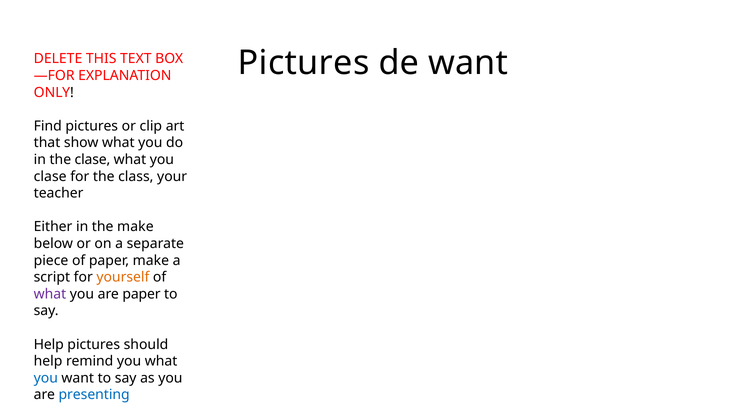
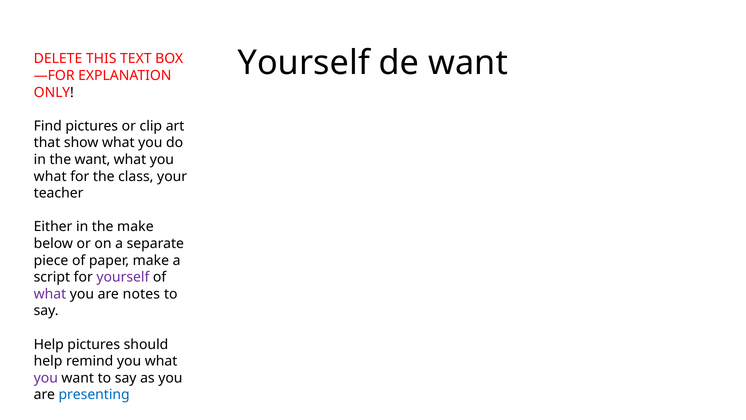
Pictures: Pictures -> Yourself (304, 63)
the clase: clase -> want (92, 160)
clase: clase -> what (50, 176)
yourself colour: orange -> purple (123, 277)
are paper: paper -> notes (141, 294)
you colour: blue -> purple (46, 378)
